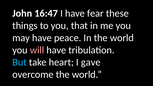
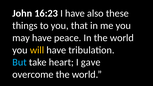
16:47: 16:47 -> 16:23 (46, 13)
fear: fear -> also (95, 13)
will colour: pink -> yellow (37, 50)
